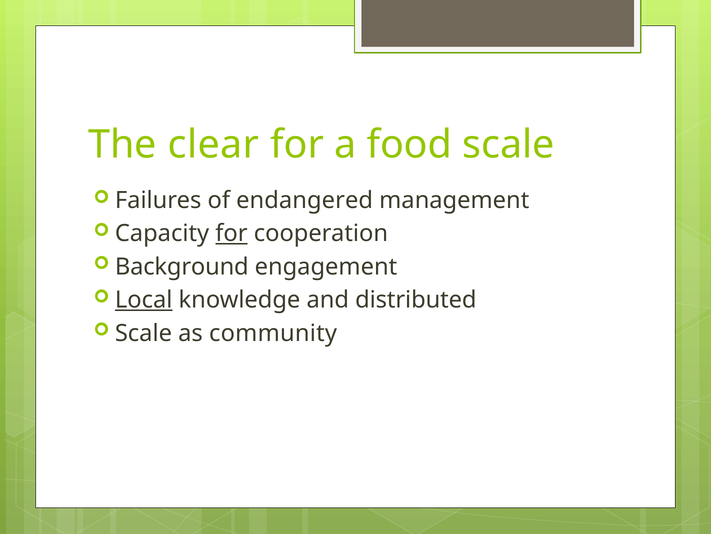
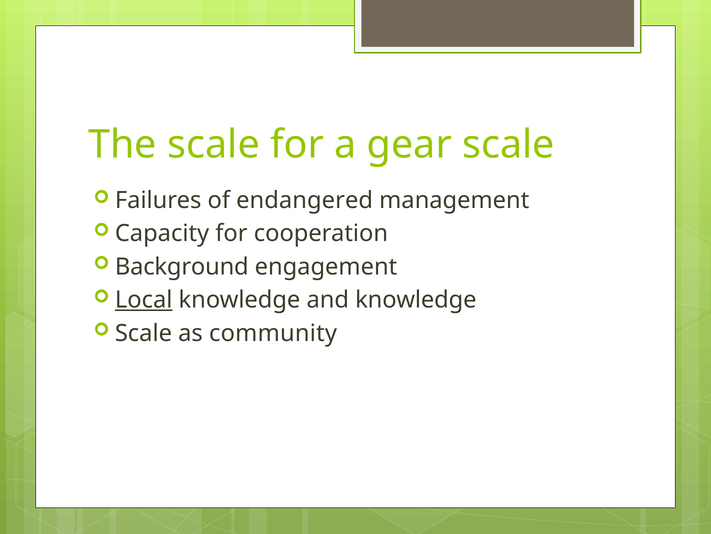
The clear: clear -> scale (214, 144)
food: food -> gear (409, 144)
for underline: present -> none (231, 233)
and distributed: distributed -> knowledge (416, 300)
